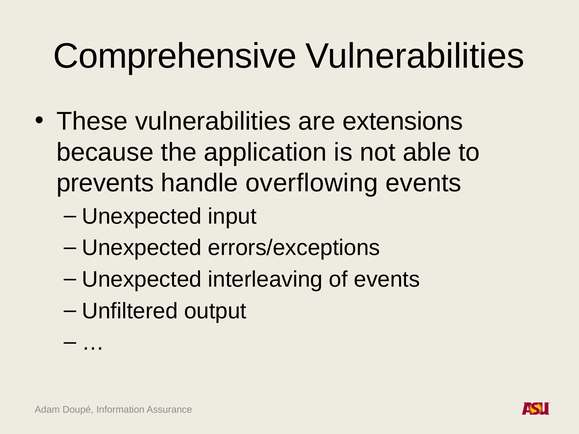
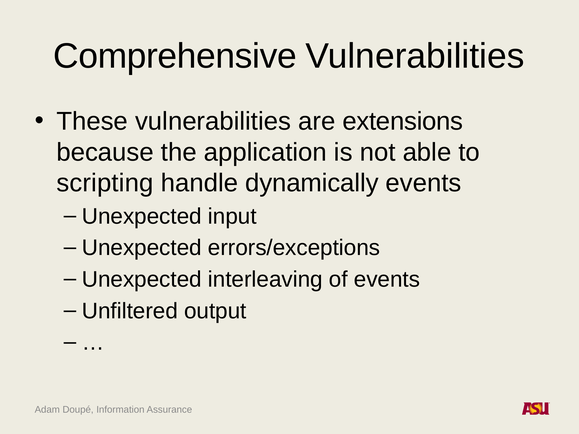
prevents: prevents -> scripting (105, 183)
overflowing: overflowing -> dynamically (312, 183)
